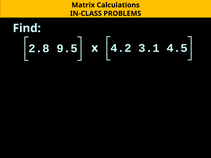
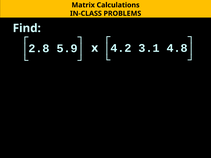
4.5│: 4.5│ -> 4.8│ (181, 48)
9.5│: 9.5│ -> 5.9│ (71, 49)
